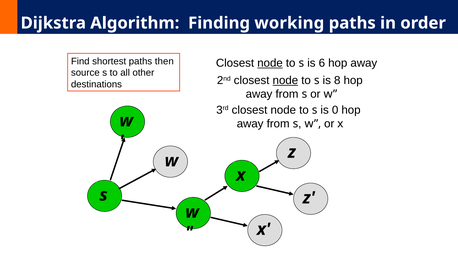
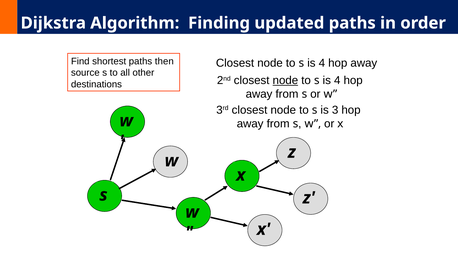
working: working -> updated (289, 23)
node underline: present -> none (270, 63)
6: 6 -> 4 (322, 63)
8: 8 -> 4 (337, 81)
0: 0 -> 3 (335, 110)
